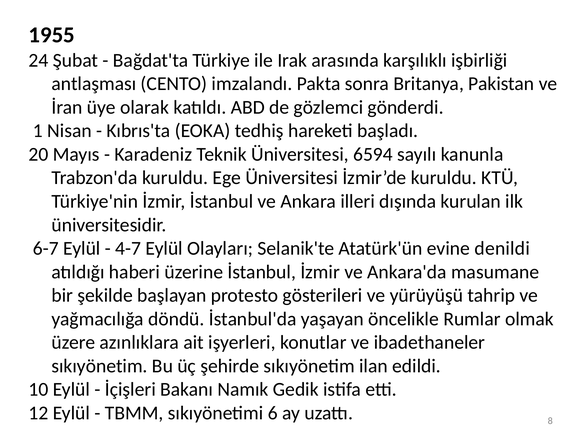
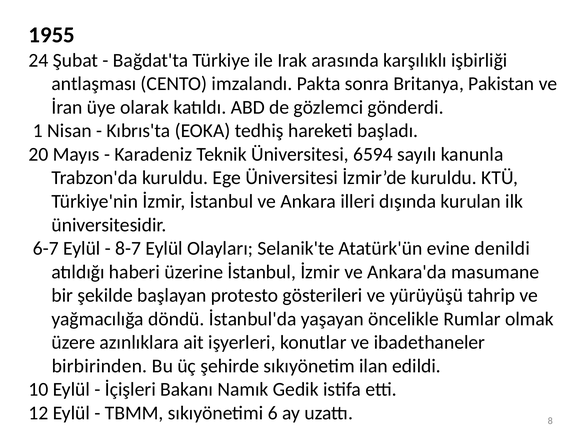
4-7: 4-7 -> 8-7 (128, 248)
sıkıyönetim: sıkıyönetim -> birbirinden (99, 366)
